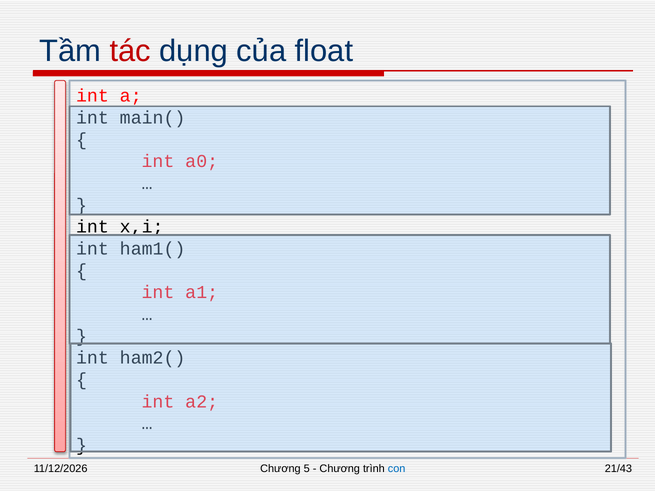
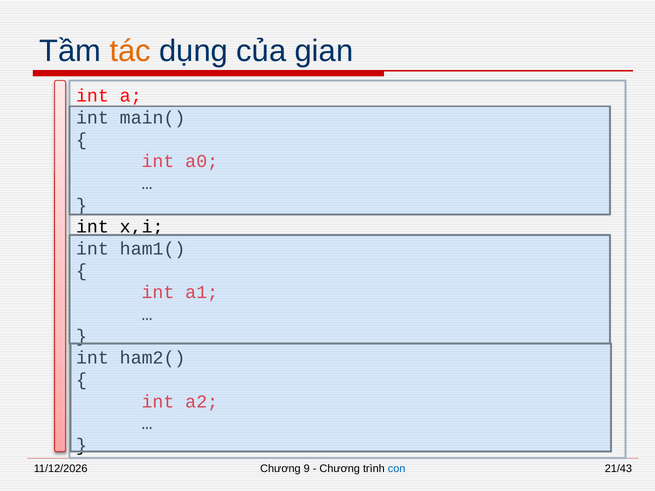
tác colour: red -> orange (130, 51)
float: float -> gian (324, 51)
5: 5 -> 9 (307, 469)
